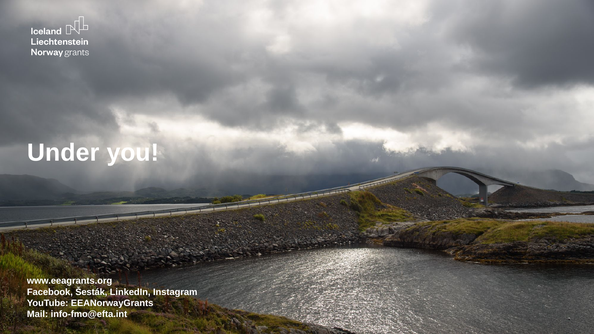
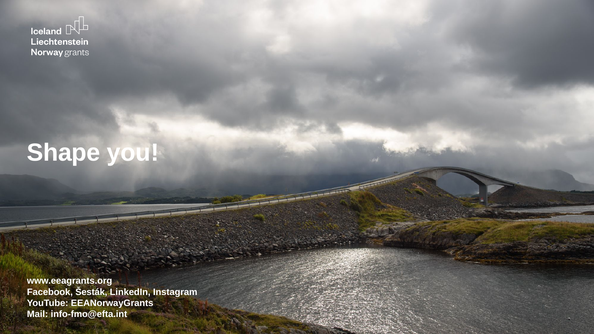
Under: Under -> Shape (64, 153)
